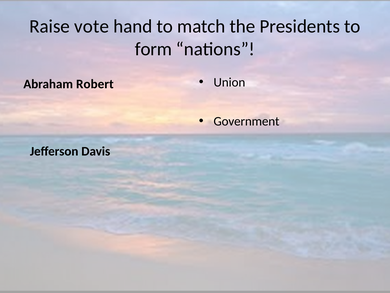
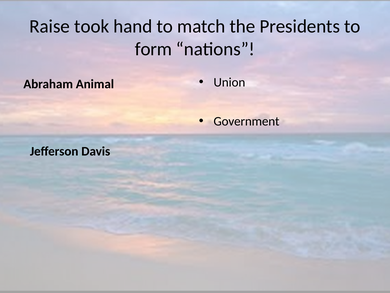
vote: vote -> took (92, 26)
Robert: Robert -> Animal (95, 84)
